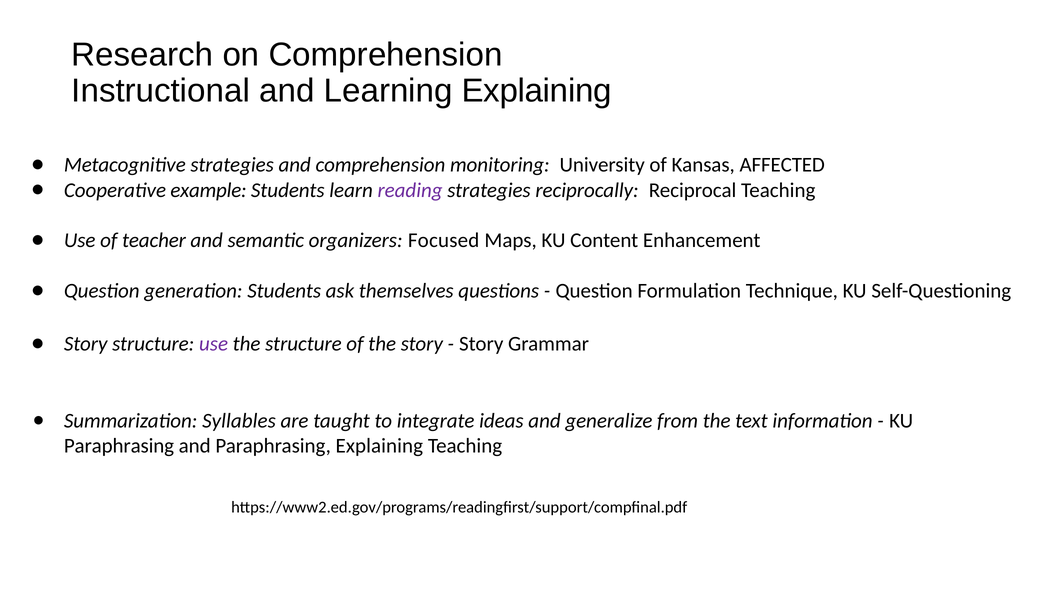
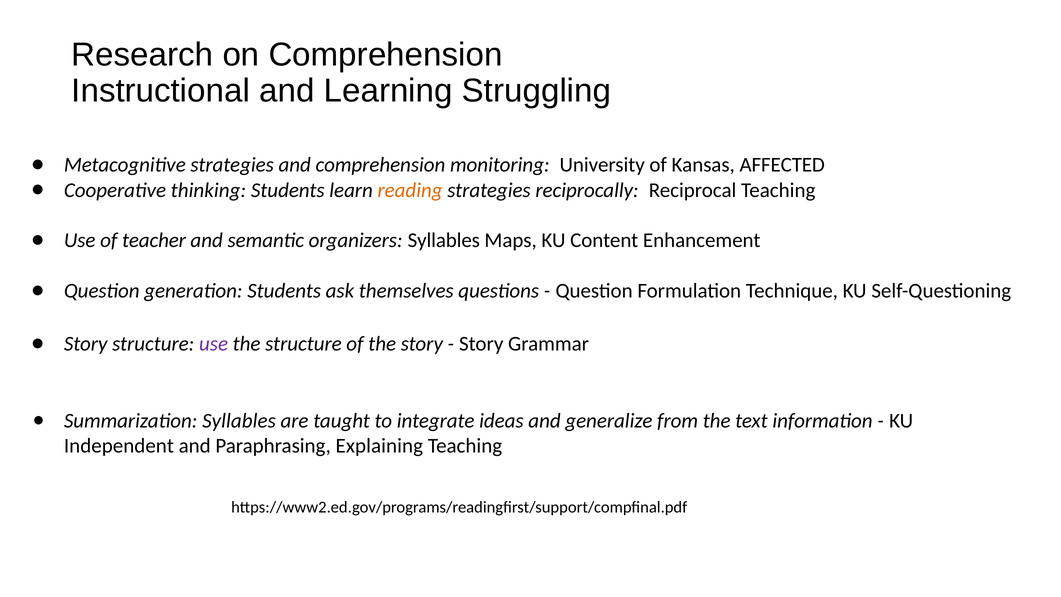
Learning Explaining: Explaining -> Struggling (537, 91)
example: example -> thinking (208, 190)
reading colour: purple -> orange (410, 190)
organizers Focused: Focused -> Syllables (444, 240)
Paraphrasing: Paraphrasing -> Independent (119, 446)
